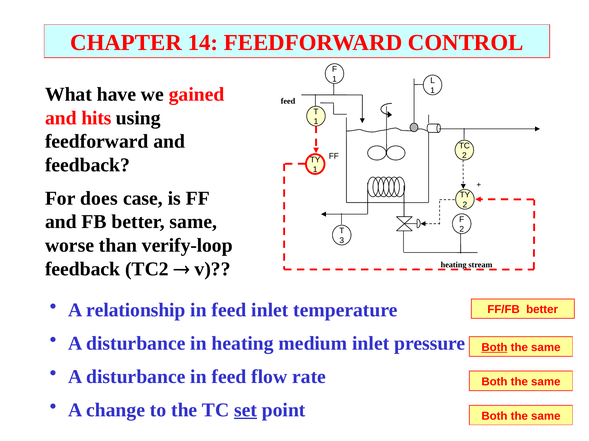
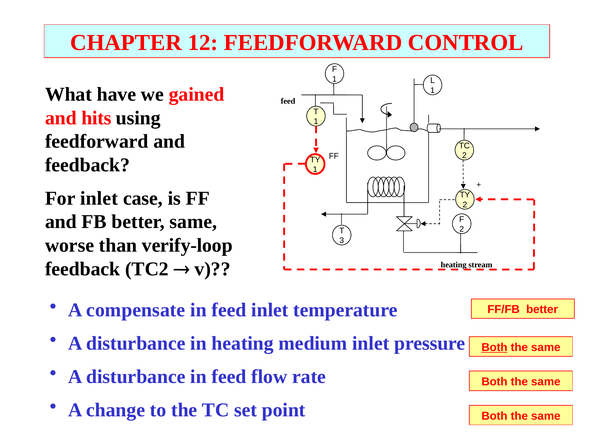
14: 14 -> 12 (203, 43)
For does: does -> inlet (99, 199)
relationship: relationship -> compensate (136, 311)
set underline: present -> none (245, 411)
